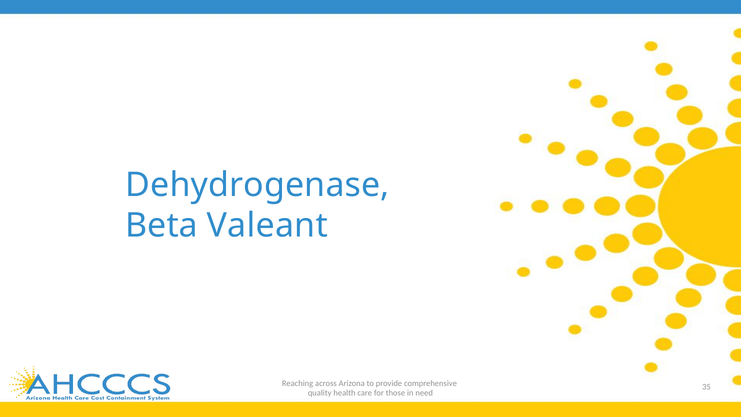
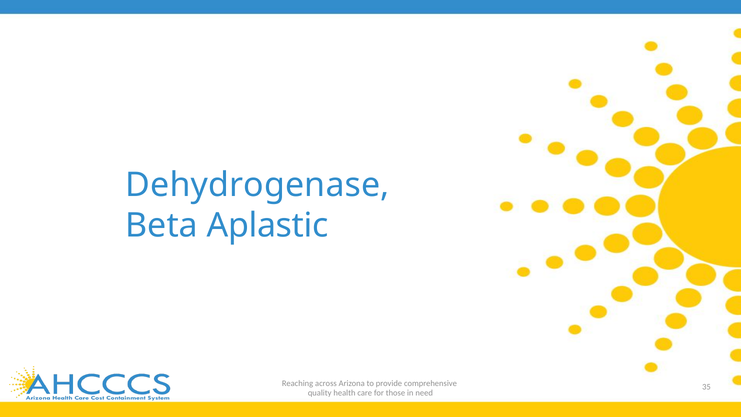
Valeant: Valeant -> Aplastic (268, 226)
